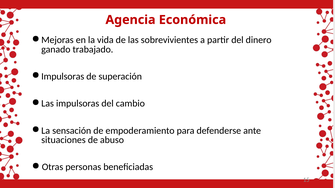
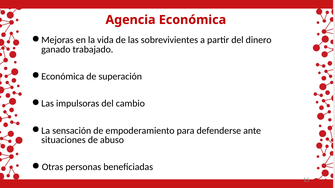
Impulsoras: Impulsoras -> Económica (63, 77)
